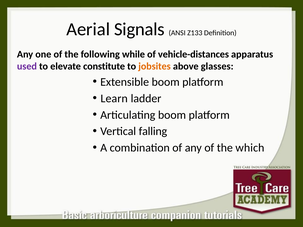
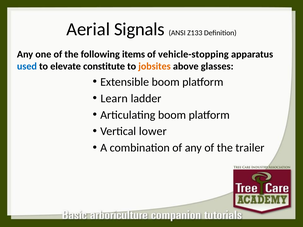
while: while -> items (134, 54)
vehicle-distances: vehicle-distances -> vehicle-stopping (193, 54)
used colour: purple -> blue (27, 66)
falling: falling -> lower (153, 131)
which: which -> trailer (250, 148)
